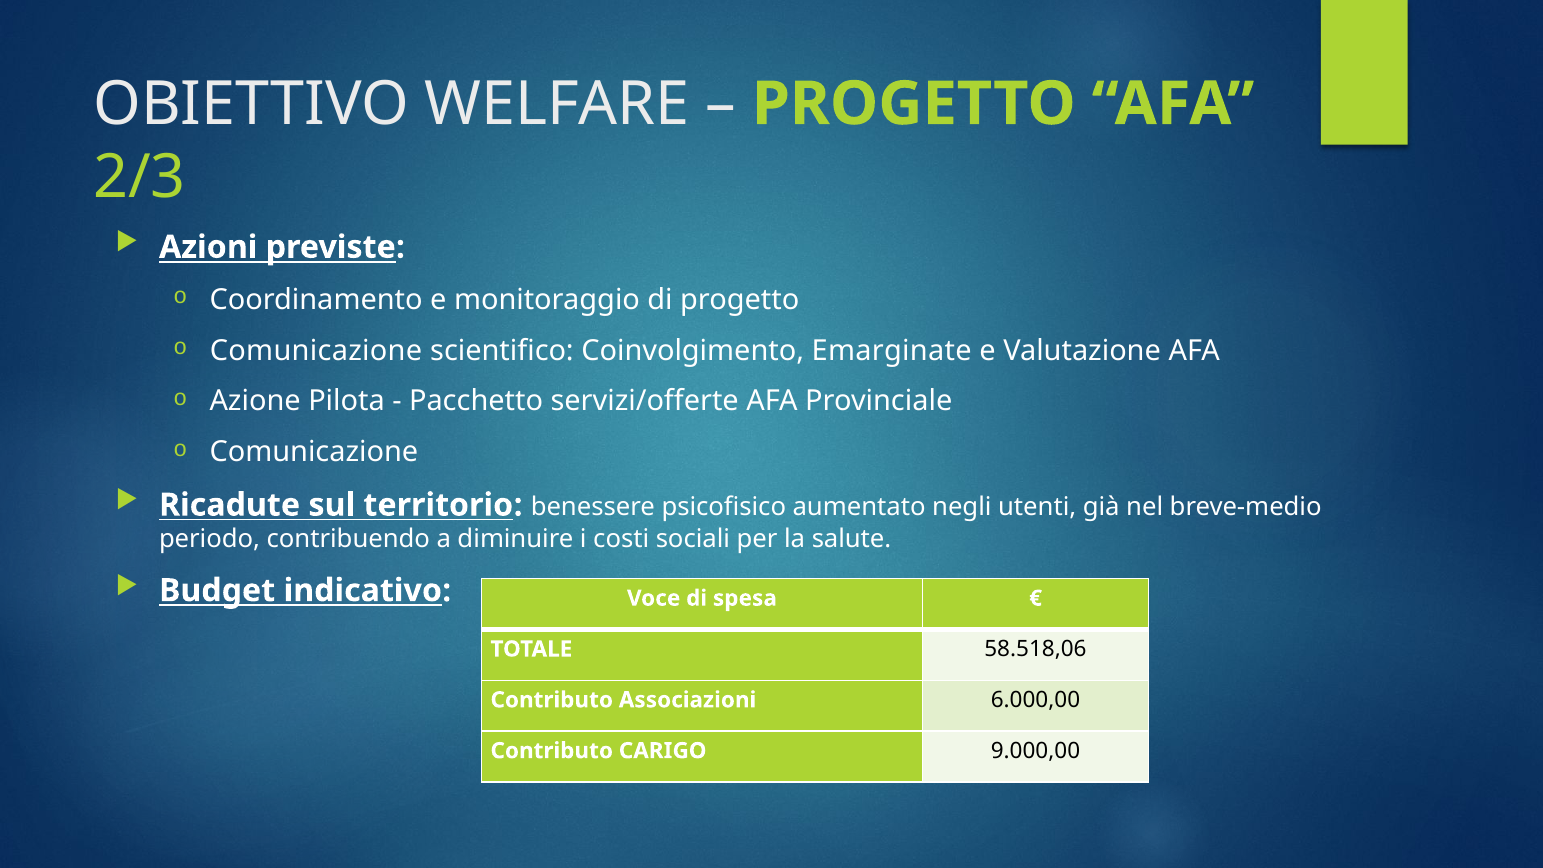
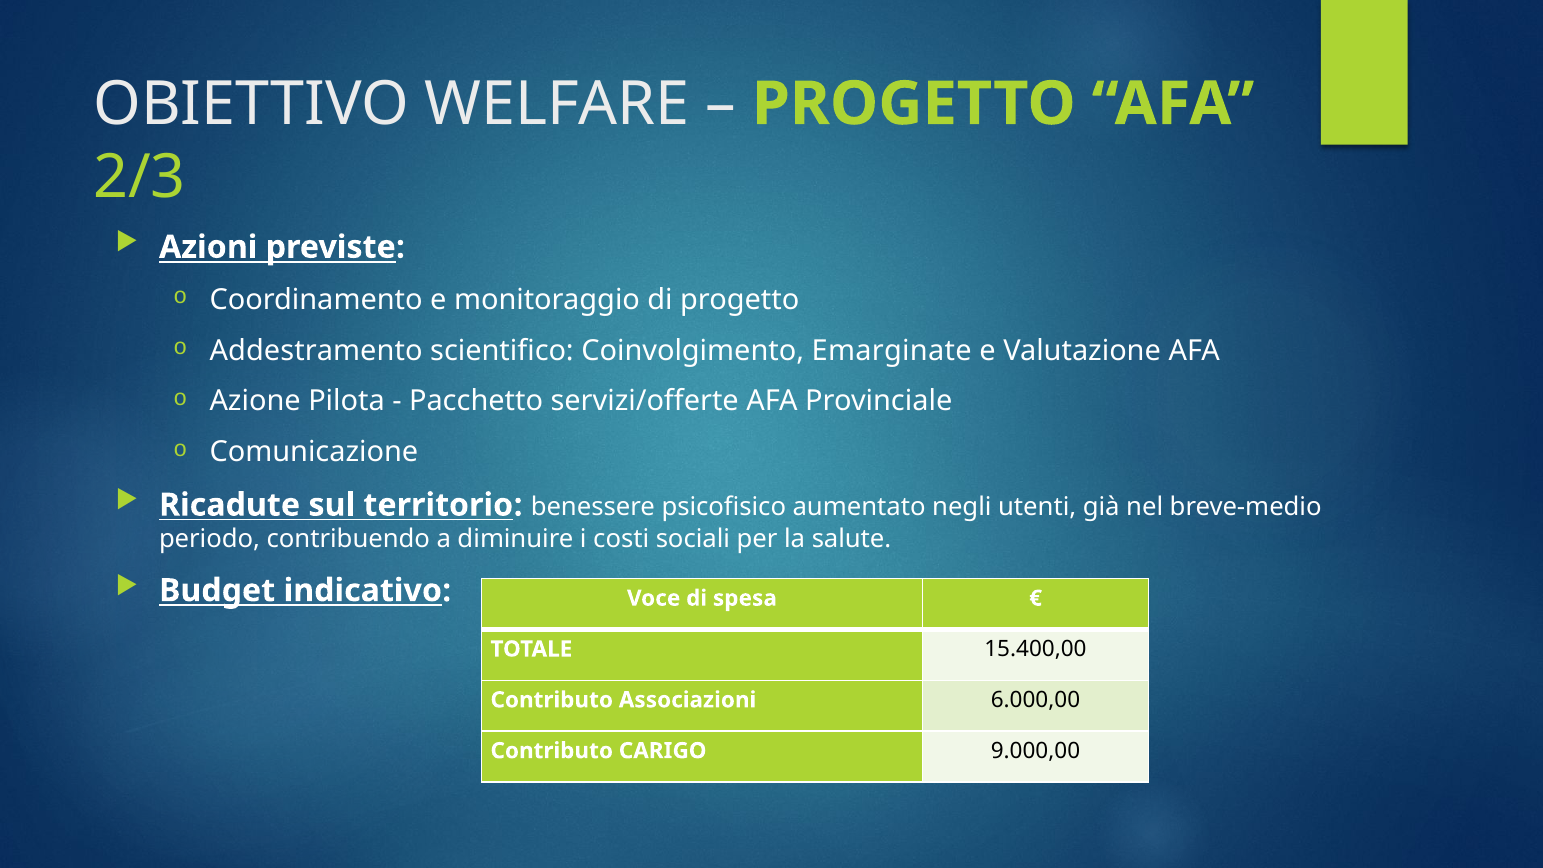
Comunicazione: Comunicazione -> Addestramento (316, 350)
58.518,06: 58.518,06 -> 15.400,00 (1035, 649)
